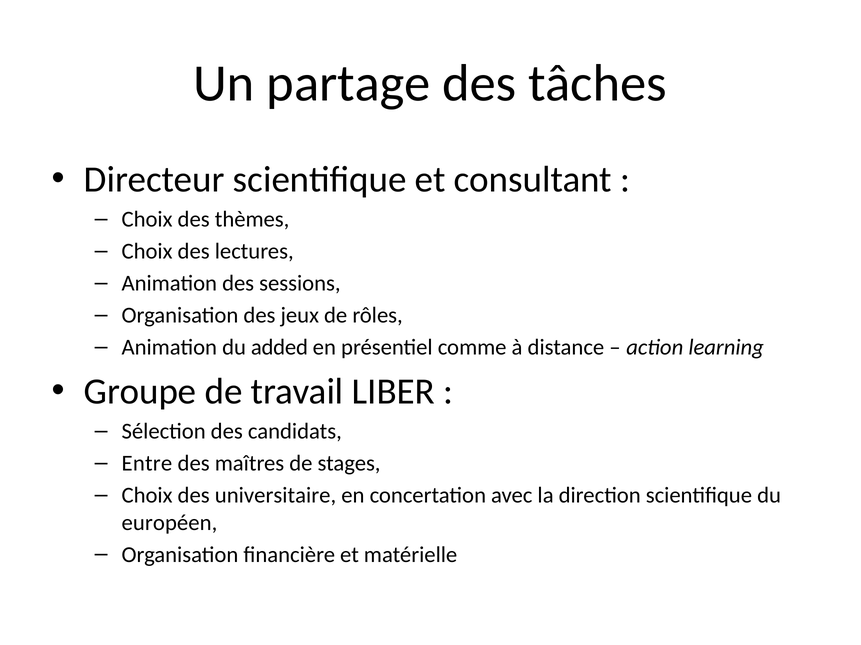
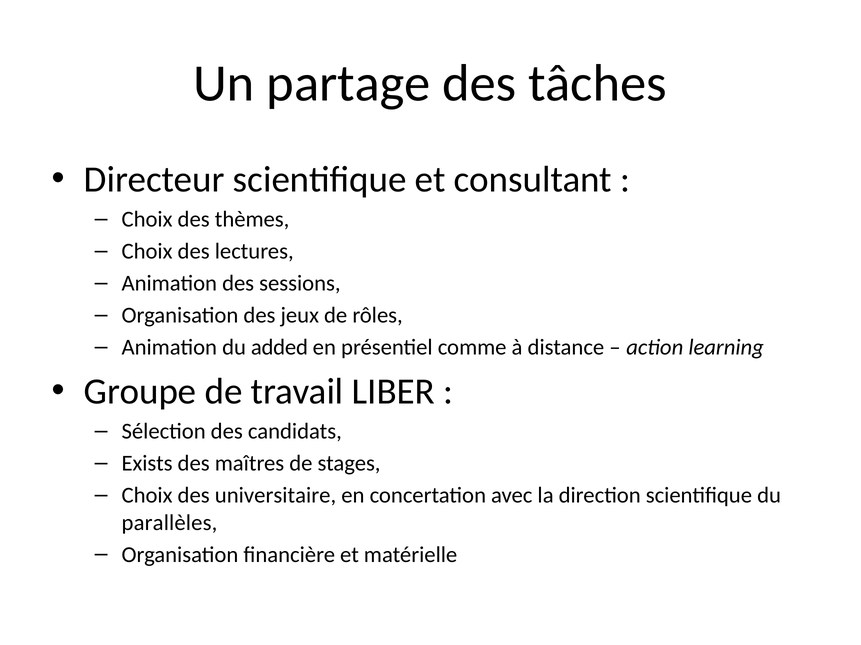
Entre: Entre -> Exists (147, 464)
européen: européen -> parallèles (169, 523)
